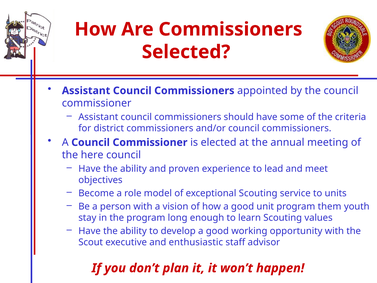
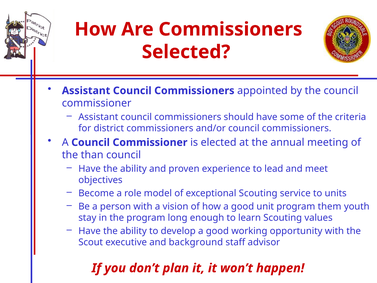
here: here -> than (92, 155)
enthusiastic: enthusiastic -> background (196, 242)
